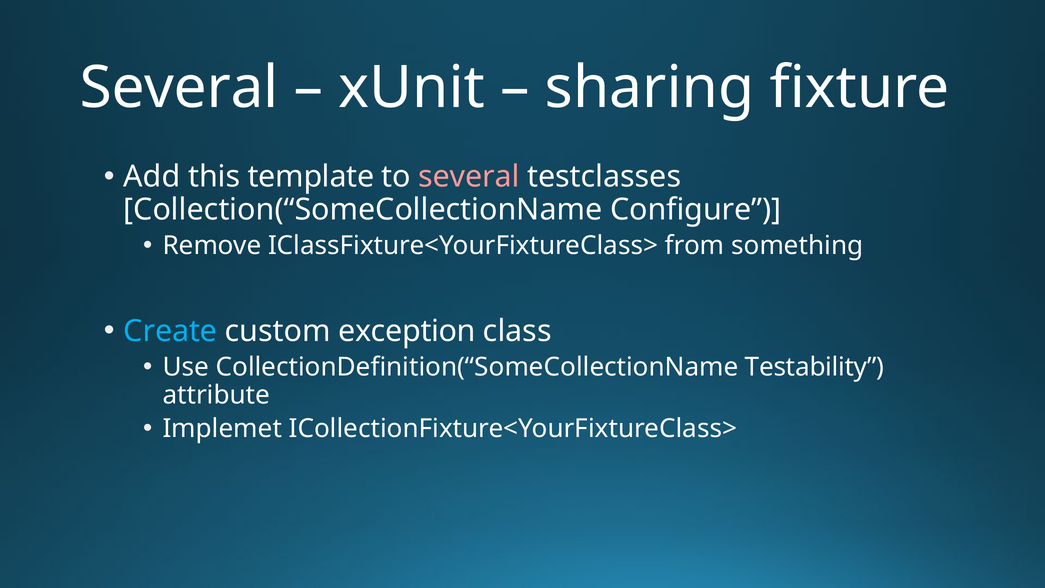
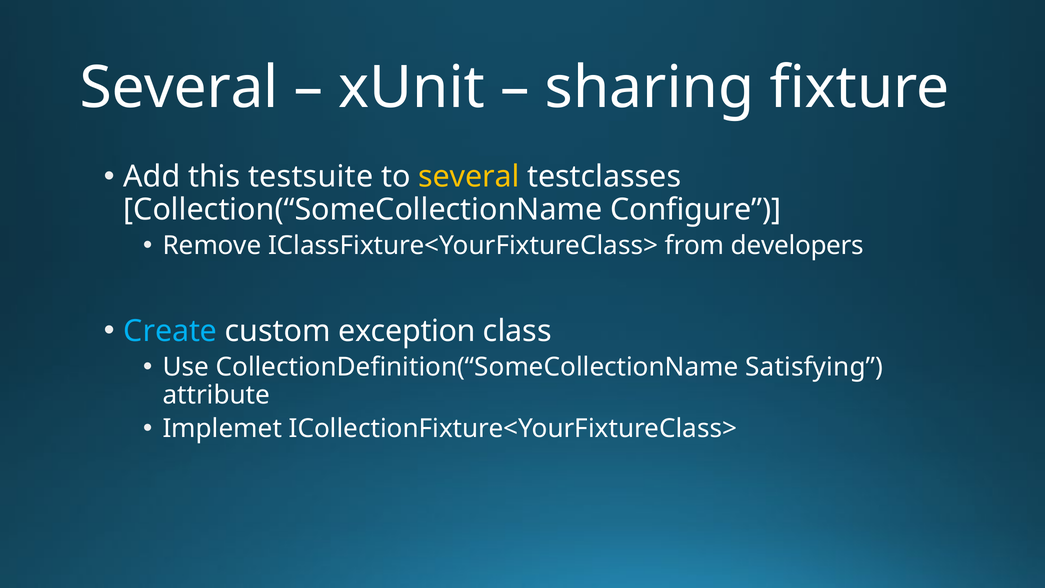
template: template -> testsuite (311, 177)
several colour: pink -> yellow (469, 177)
something: something -> developers (797, 246)
Testability: Testability -> Satisfying (814, 367)
